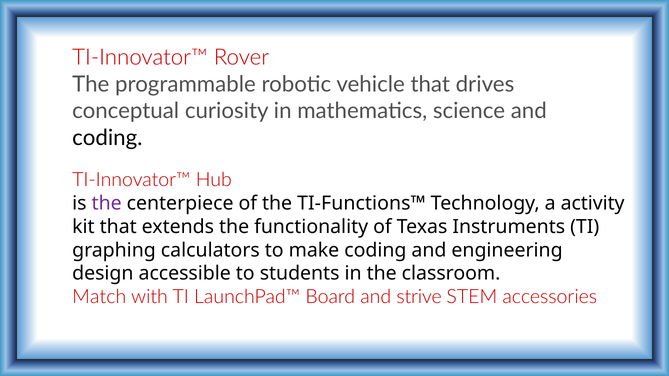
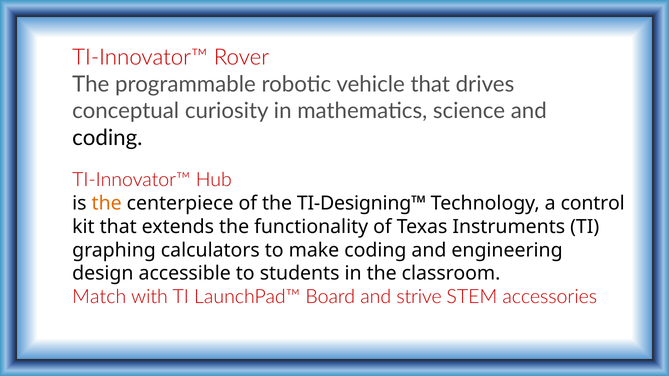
the colour: purple -> orange (107, 204)
TI-Functions™: TI-Functions™ -> TI-Designing™ (362, 204)
activity: activity -> control (593, 204)
